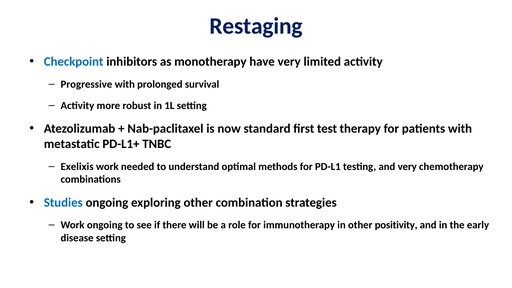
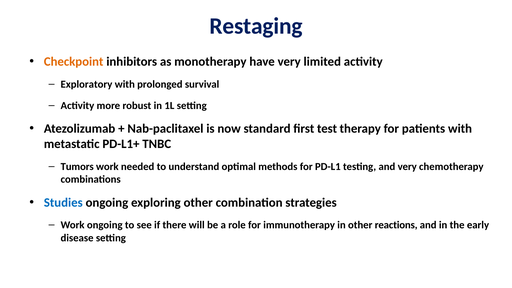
Checkpoint colour: blue -> orange (74, 62)
Progressive: Progressive -> Exploratory (86, 84)
Exelixis: Exelixis -> Tumors (77, 167)
positivity: positivity -> reactions (396, 225)
